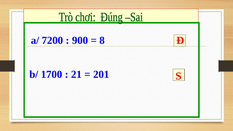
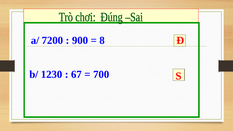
1700: 1700 -> 1230 (52, 74)
21: 21 -> 67 (76, 74)
201: 201 -> 700 (101, 74)
